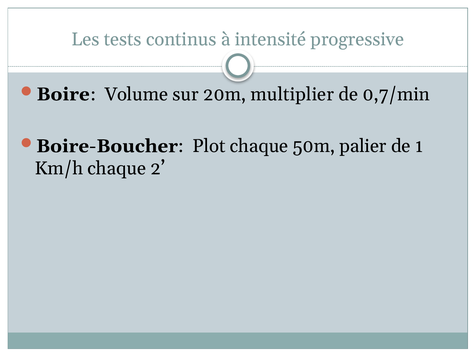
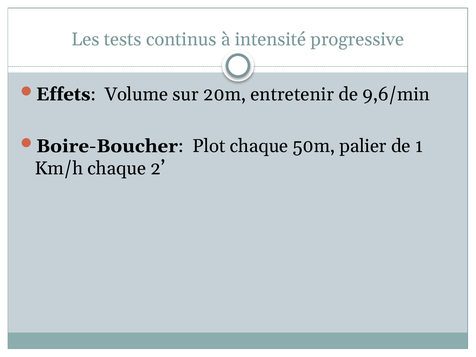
Boire: Boire -> Effets (63, 94)
multiplier: multiplier -> entretenir (292, 94)
0,7/min: 0,7/min -> 9,6/min (396, 94)
